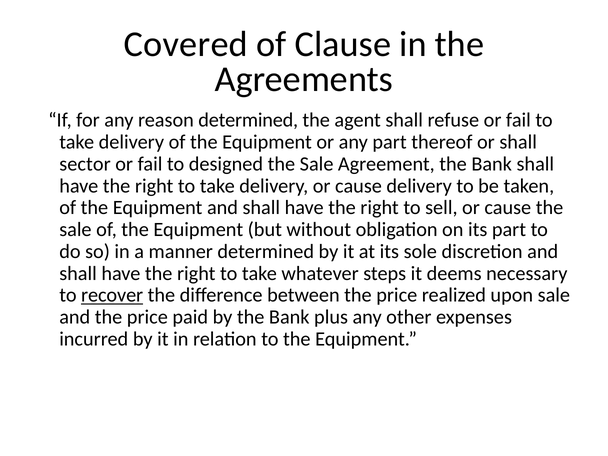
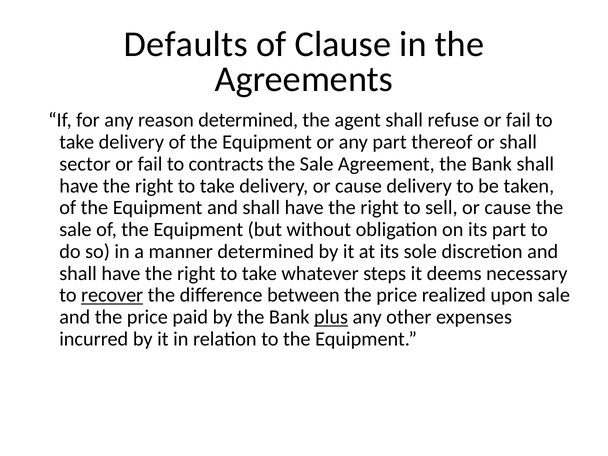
Covered: Covered -> Defaults (186, 44)
designed: designed -> contracts (226, 164)
plus underline: none -> present (331, 317)
